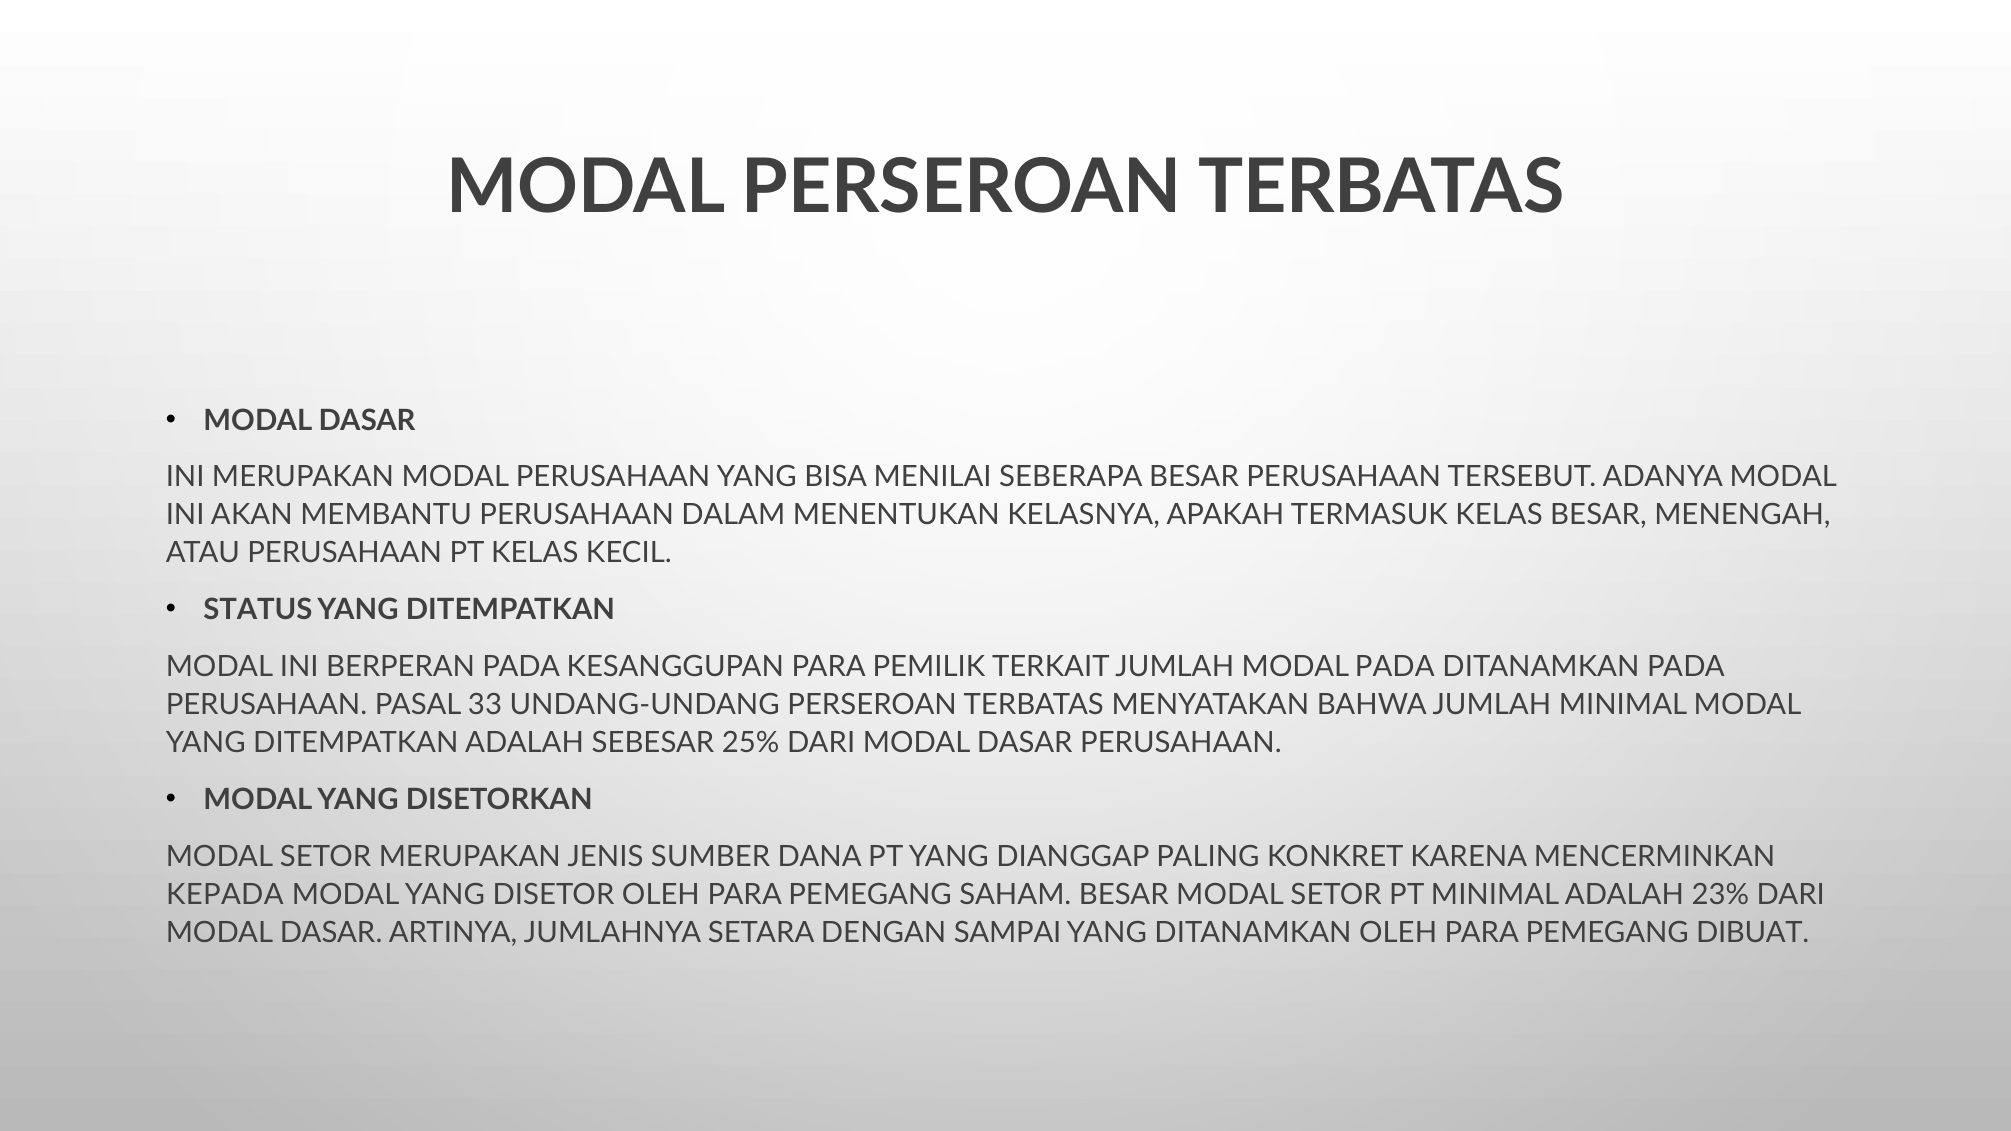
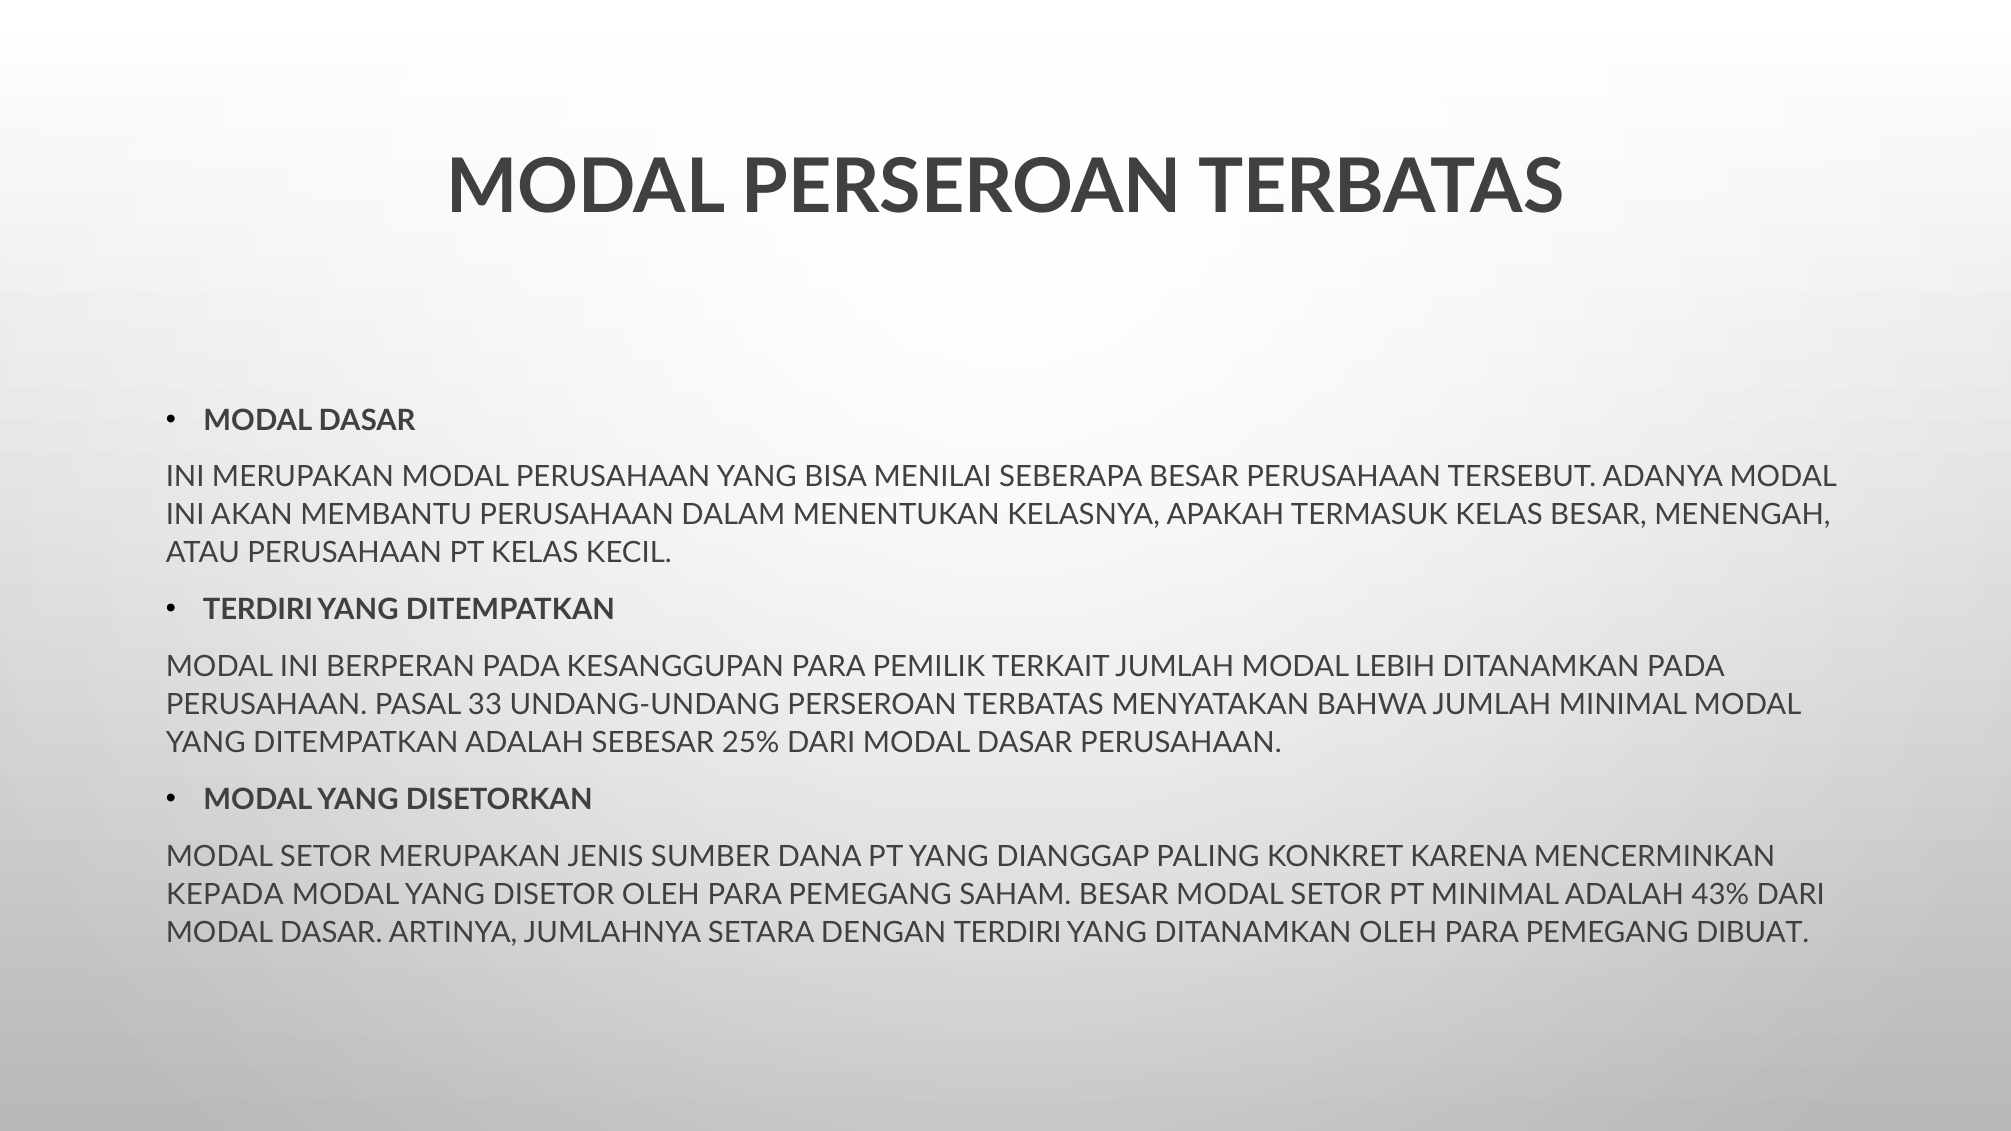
STATUS: STATUS -> TERDIRI (258, 610)
MODAL PADA: PADA -> LEBIH (1395, 667)
23%: 23% -> 43% (1720, 895)
DENGAN SAMPAI: SAMPAI -> TERDIRI (1008, 933)
